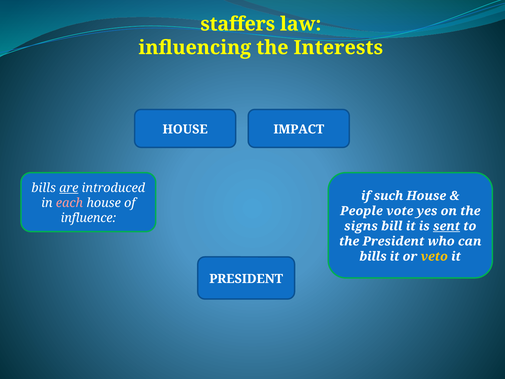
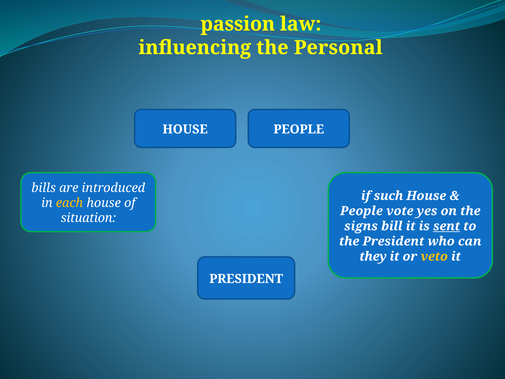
staffers: staffers -> passion (238, 24)
Interests: Interests -> Personal (338, 48)
IMPACT: IMPACT -> PEOPLE (299, 129)
are underline: present -> none (69, 188)
each colour: pink -> yellow (70, 203)
influence: influence -> situation (88, 218)
bills: bills -> they (373, 256)
